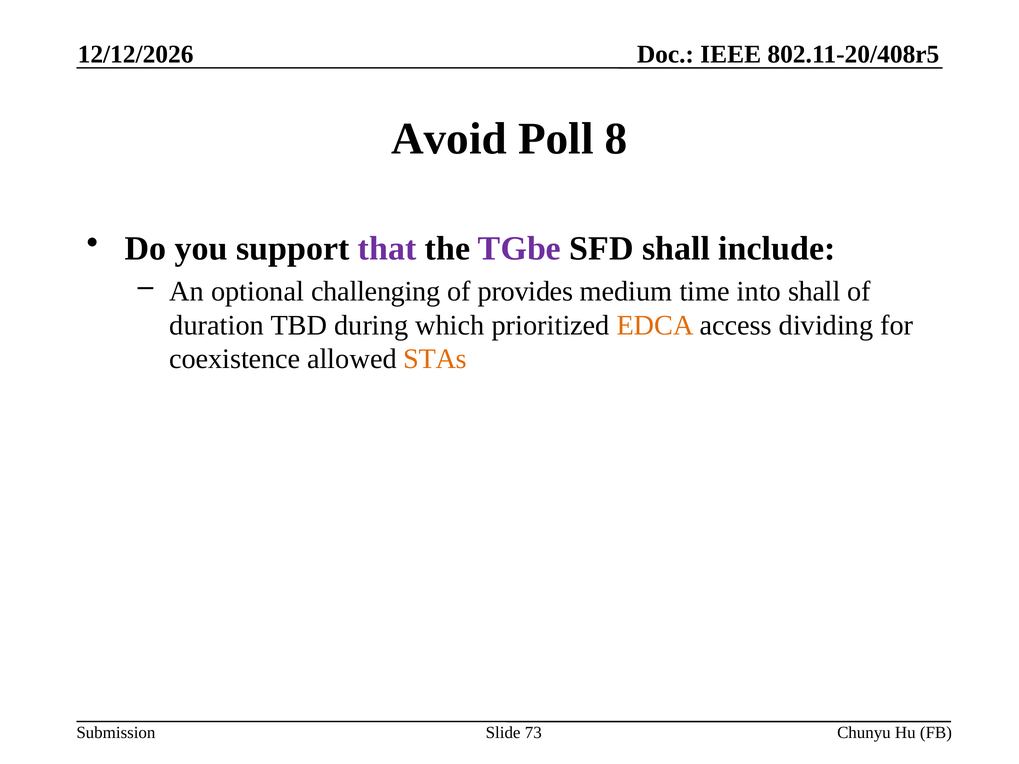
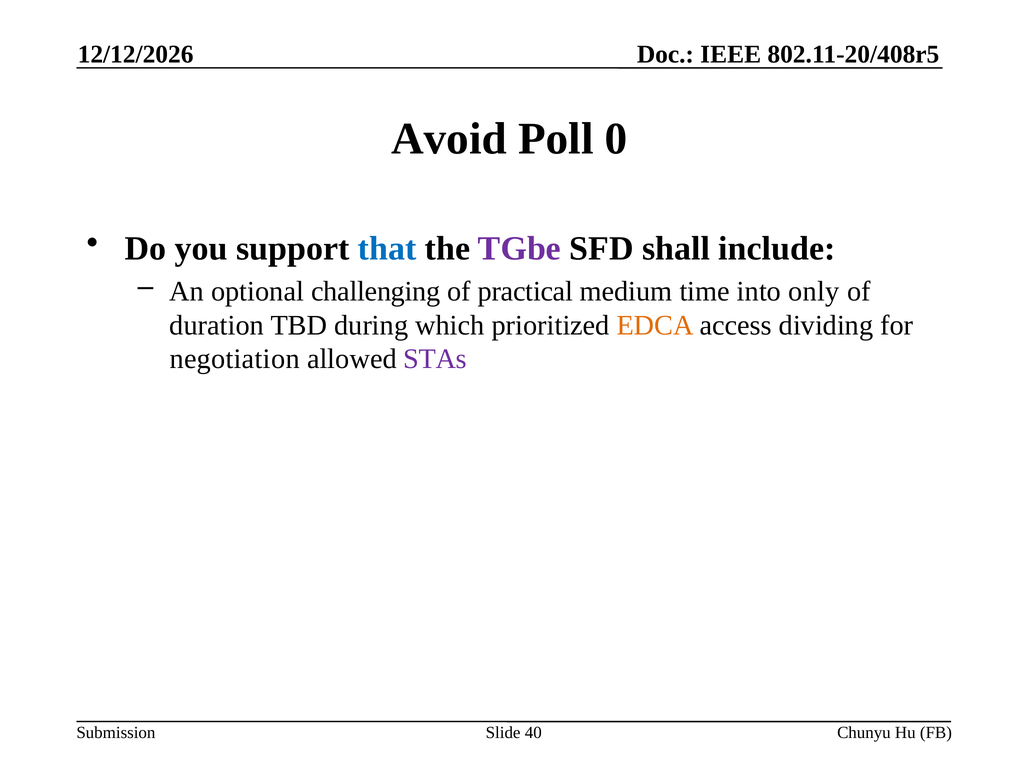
8: 8 -> 0 (616, 139)
that colour: purple -> blue (387, 249)
provides: provides -> practical (525, 291)
into shall: shall -> only (814, 291)
coexistence: coexistence -> negotiation (235, 359)
STAs colour: orange -> purple (435, 359)
73: 73 -> 40 (533, 733)
